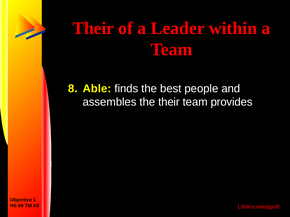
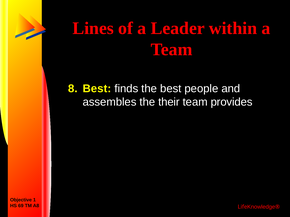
Their: Their -> Lines (93, 28)
Able: Able -> Best (97, 89)
